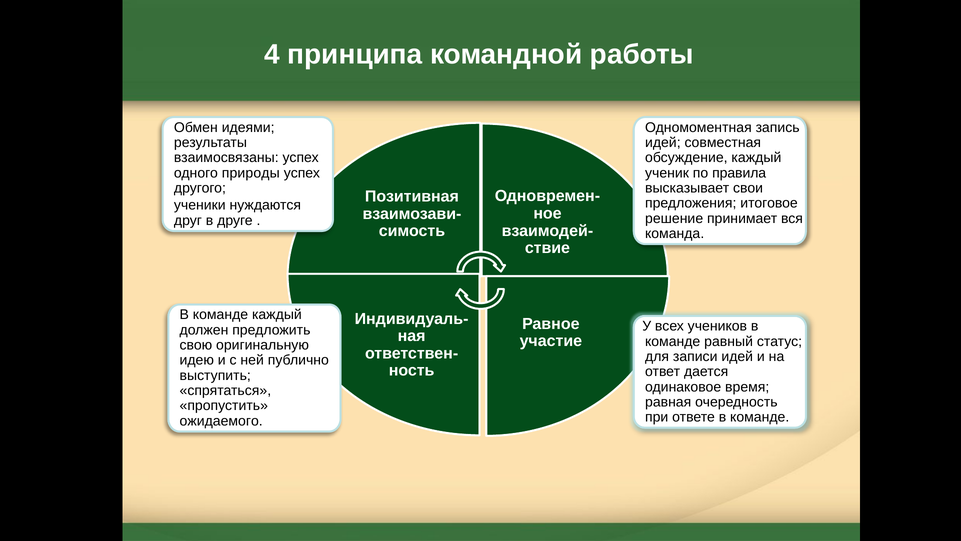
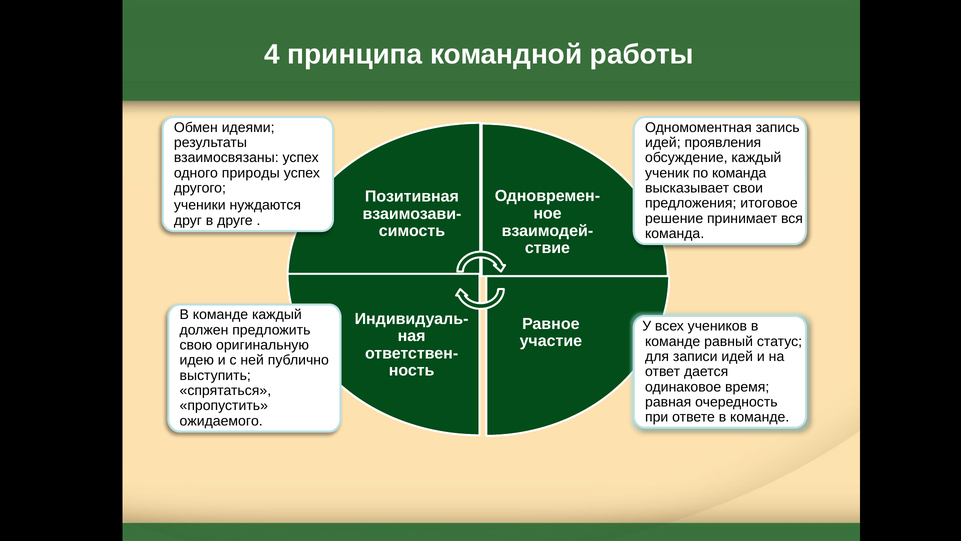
совместная: совместная -> проявления (723, 142)
по правила: правила -> команда (739, 173)
